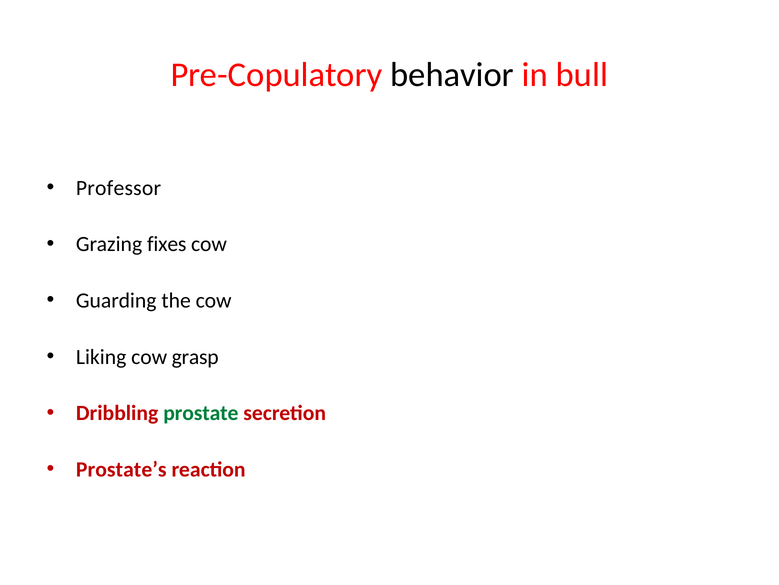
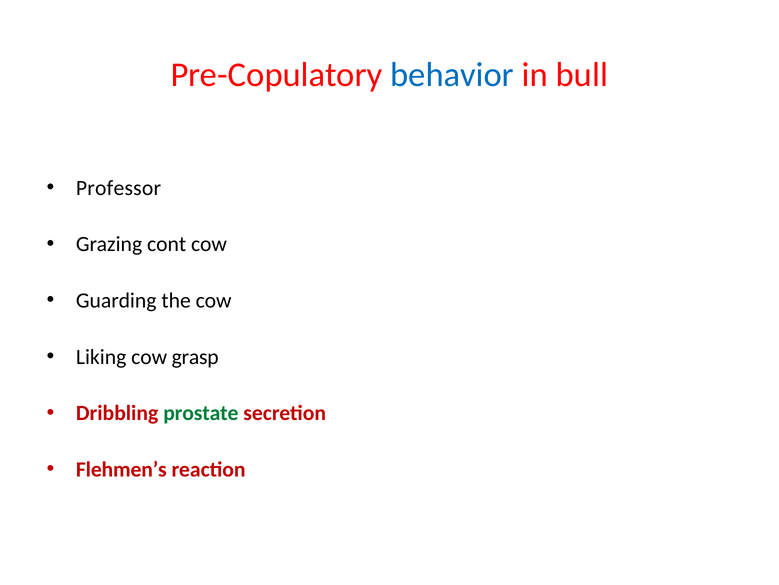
behavior colour: black -> blue (452, 75)
fixes: fixes -> cont (167, 244)
Prostate’s: Prostate’s -> Flehmen’s (121, 469)
